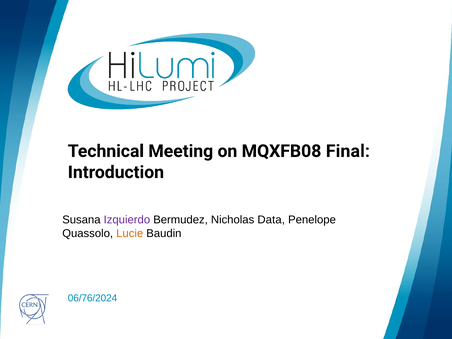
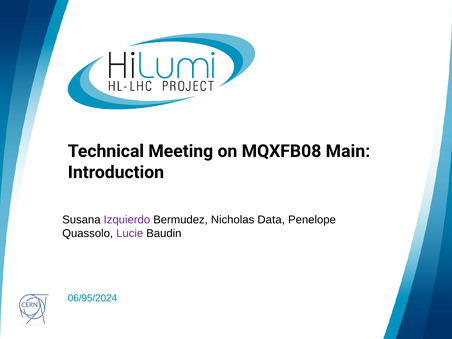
Final: Final -> Main (348, 151)
Lucie colour: orange -> purple (130, 233)
06/76/2024: 06/76/2024 -> 06/95/2024 (92, 298)
